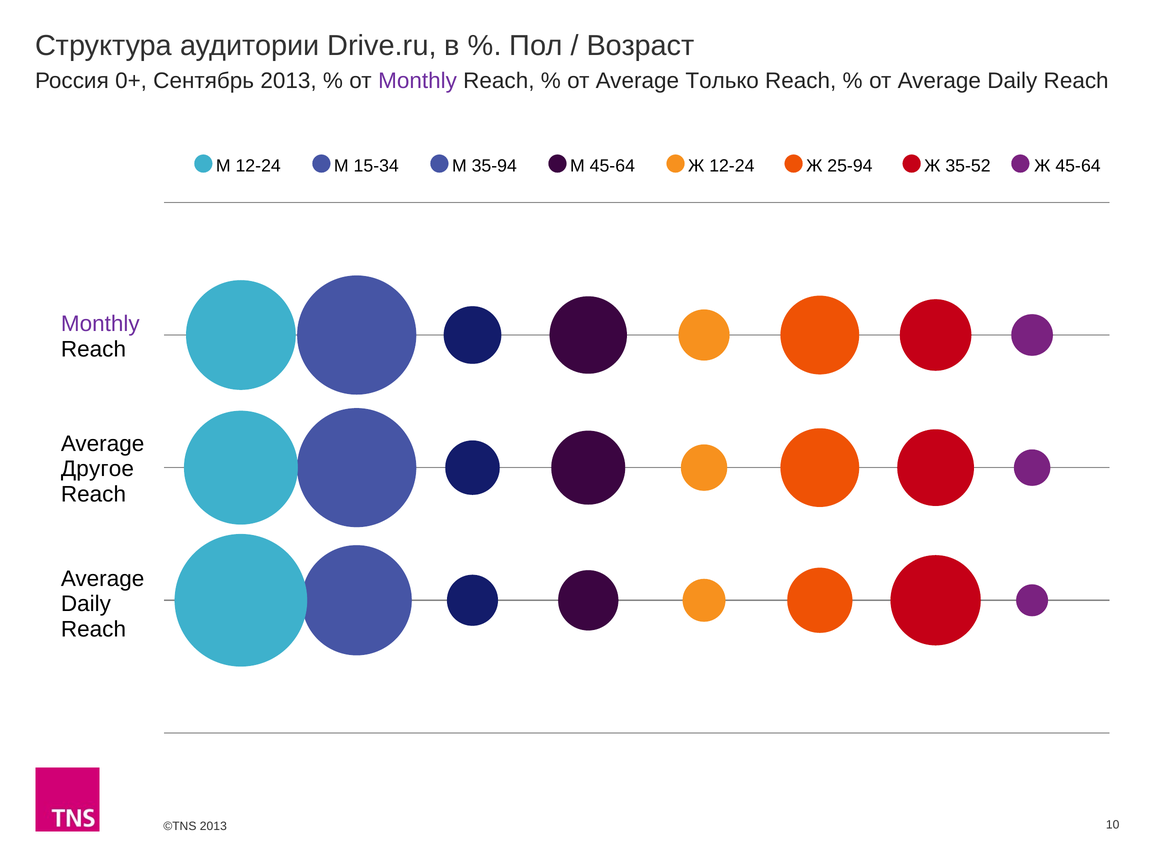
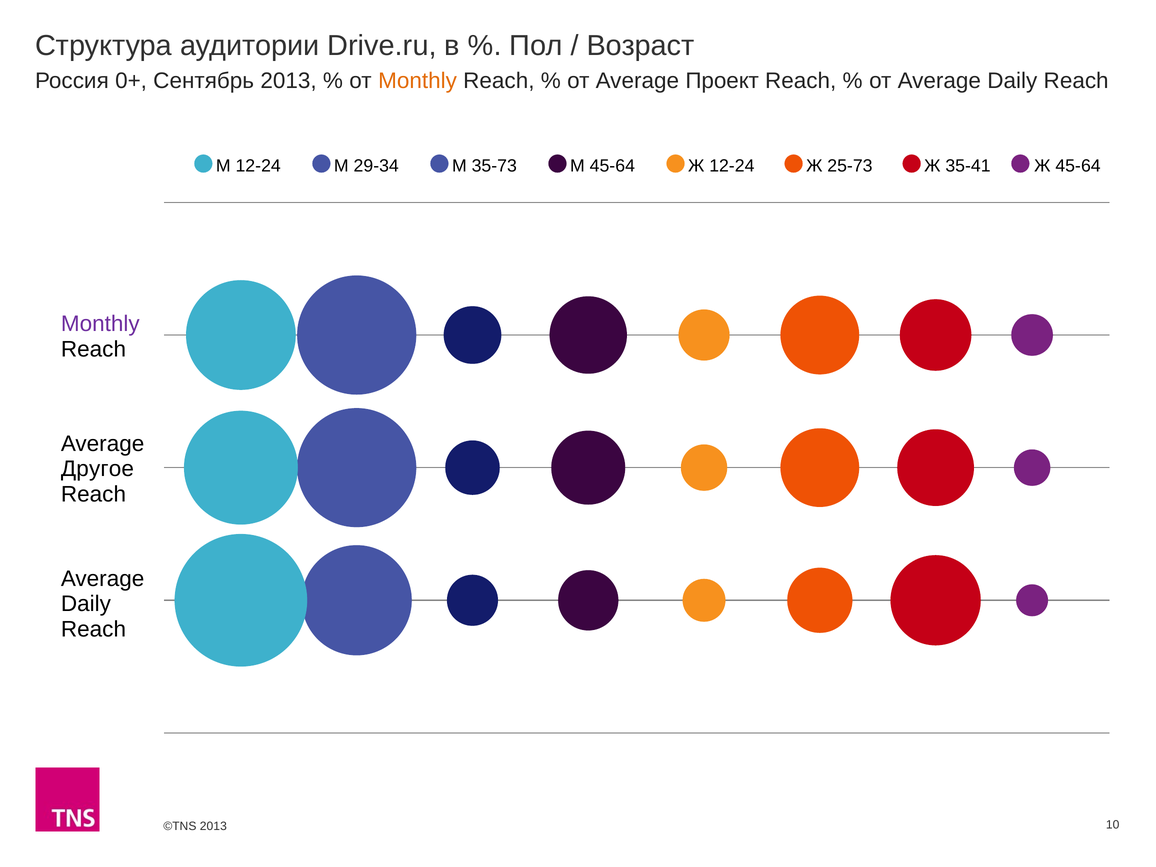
Monthly colour: purple -> orange (418, 81)
Только: Только -> Проект (722, 81)
15-34: 15-34 -> 29-34 (376, 166)
35-94: 35-94 -> 35-73 (494, 166)
25-94: 25-94 -> 25-73 (850, 166)
35-52: 35-52 -> 35-41 (968, 166)
